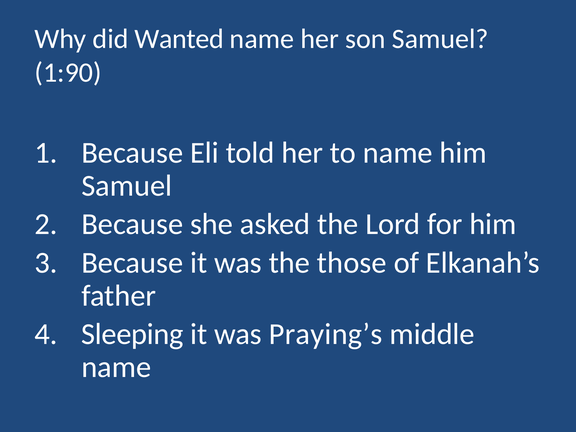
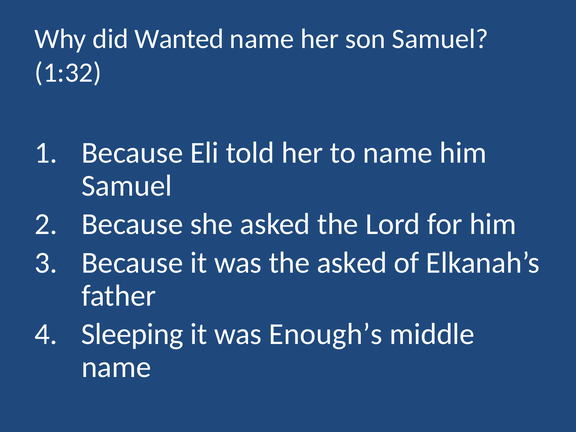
1:90: 1:90 -> 1:32 (68, 73)
the those: those -> asked (352, 263)
Praying’s: Praying’s -> Enough’s (326, 334)
